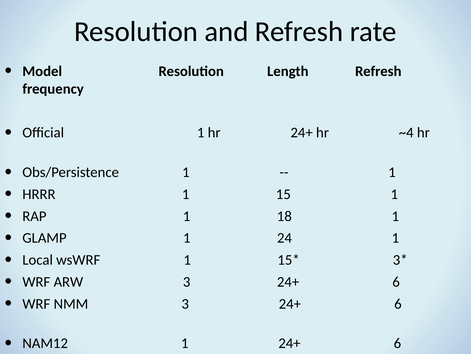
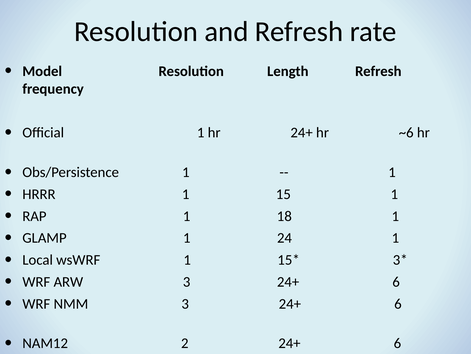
~4: ~4 -> ~6 (406, 132)
NAM12 1: 1 -> 2 (185, 343)
